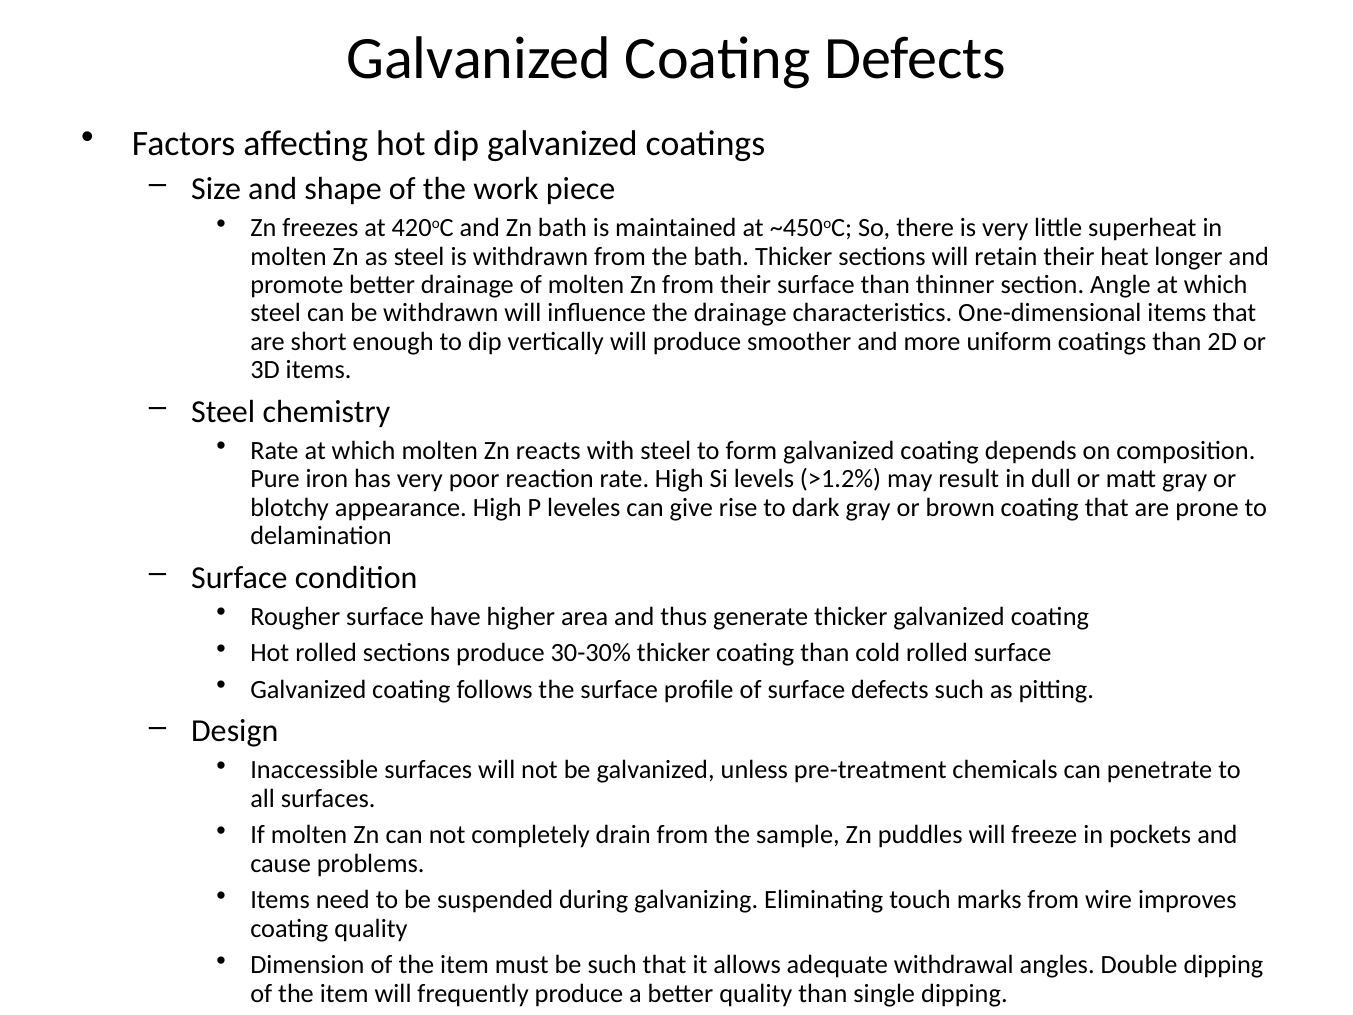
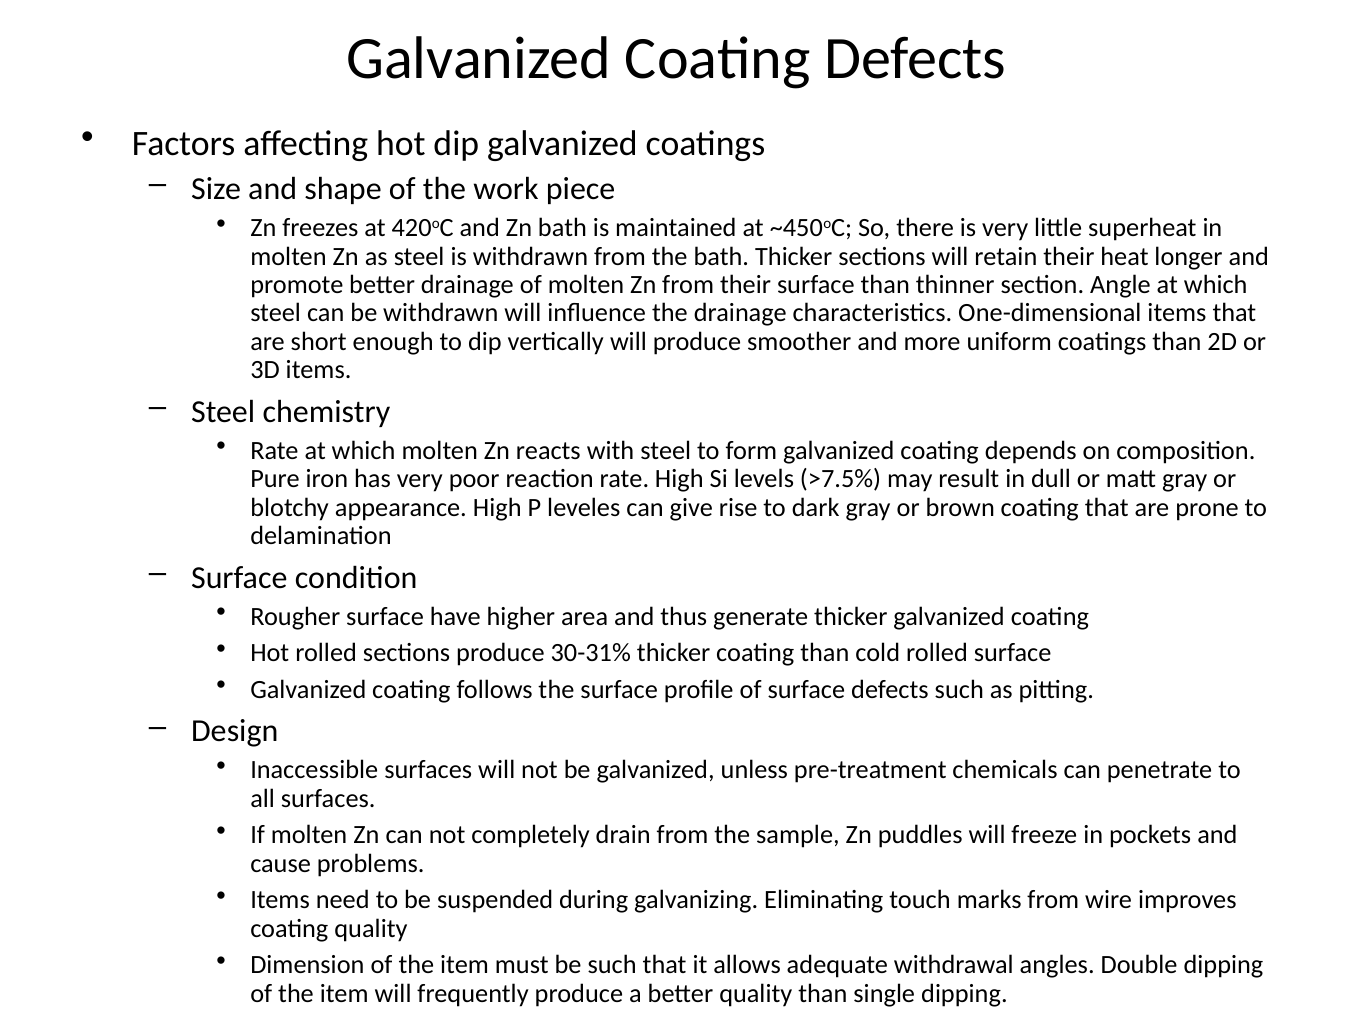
>1.2%: >1.2% -> >7.5% (841, 479)
30-30%: 30-30% -> 30-31% (591, 653)
